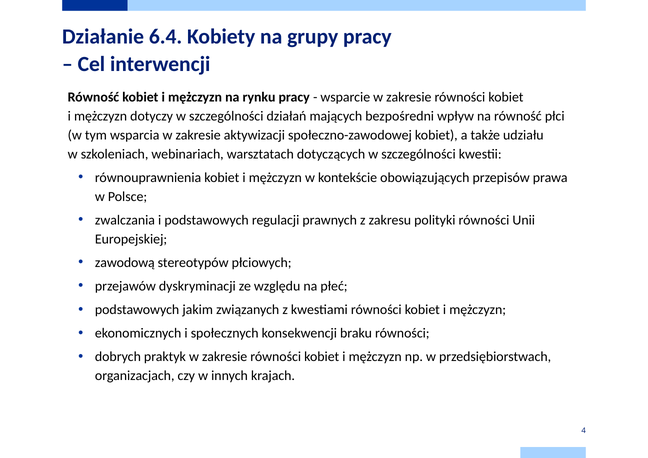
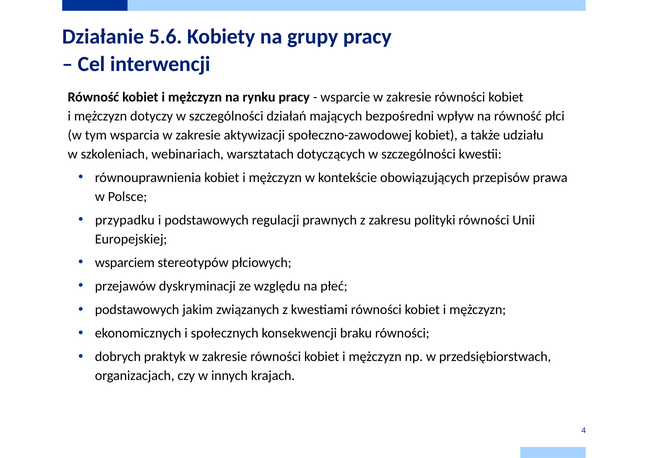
6.4: 6.4 -> 5.6 (166, 37)
zwalczania: zwalczania -> przypadku (125, 220)
zawodową: zawodową -> wsparciem (125, 263)
